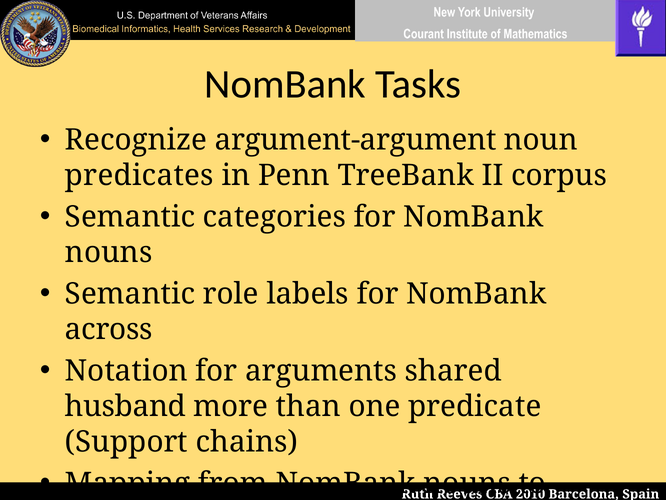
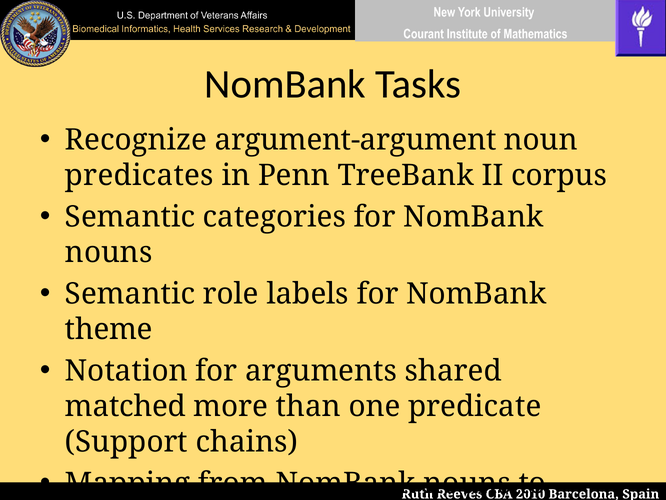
across: across -> theme (109, 329)
husband: husband -> matched (125, 406)
